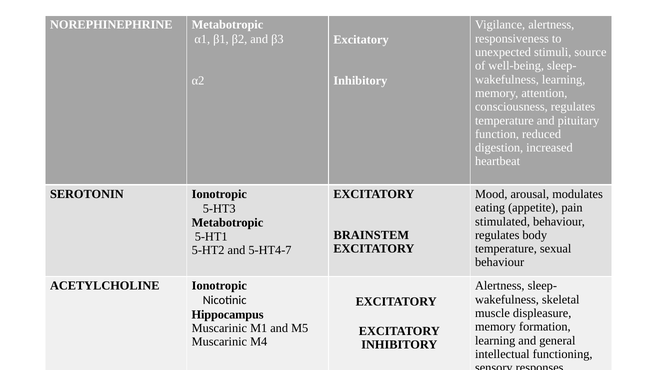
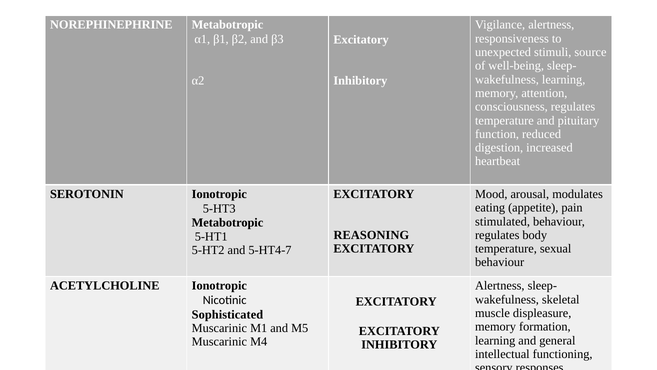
BRAINSTEM: BRAINSTEM -> REASONING (371, 235)
Hippocampus: Hippocampus -> Sophisticated (227, 314)
